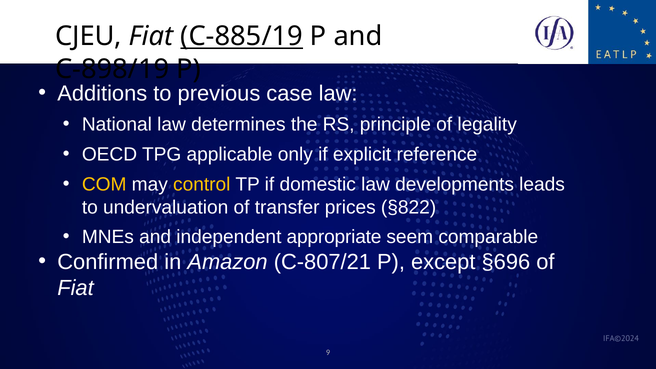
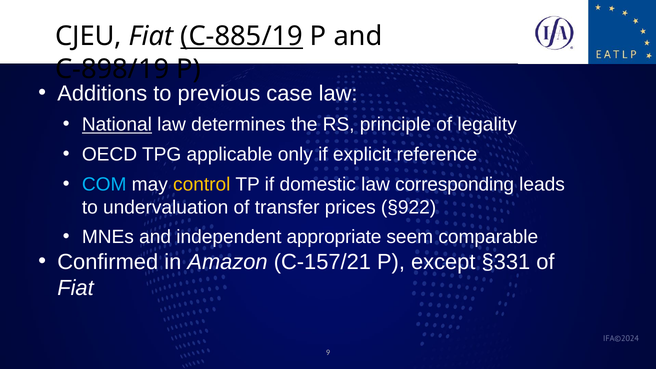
National underline: none -> present (117, 125)
COM colour: yellow -> light blue (104, 184)
developments: developments -> corresponding (455, 184)
§822: §822 -> §922 (409, 207)
C‑807/21: C‑807/21 -> C‑157/21 (322, 262)
§696: §696 -> §331 (506, 262)
